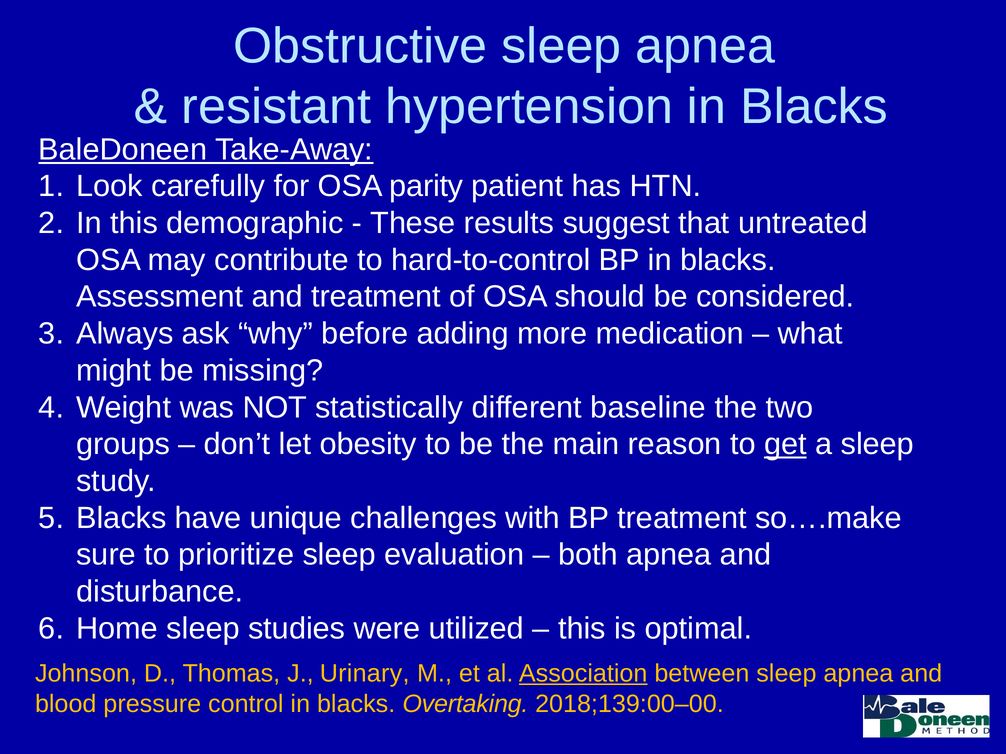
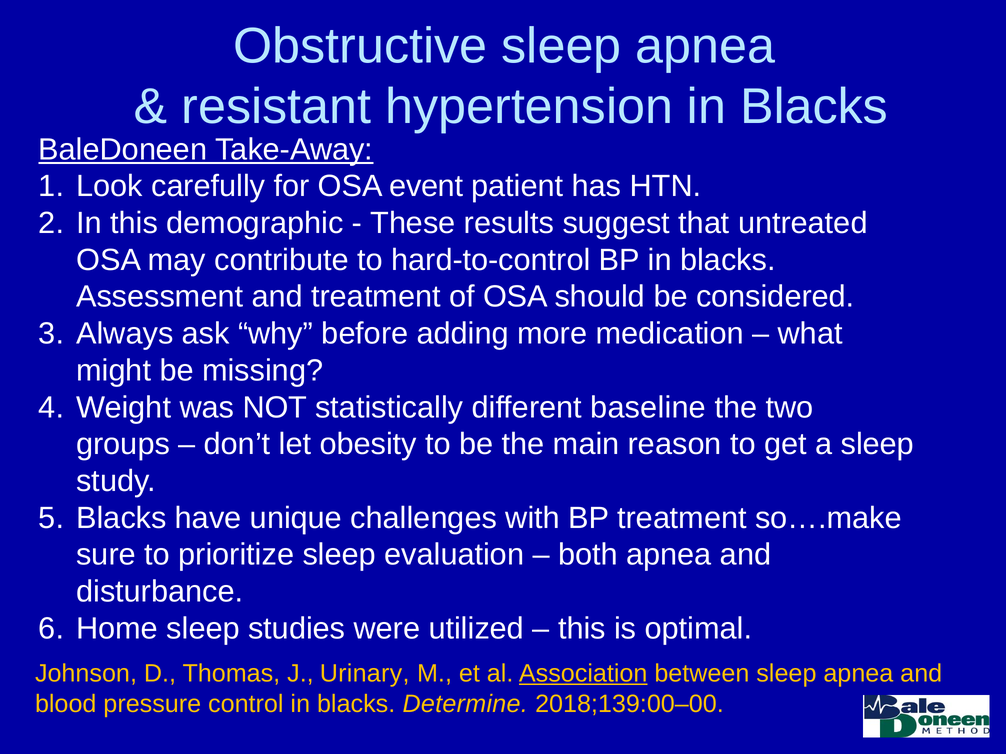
parity: parity -> event (426, 186)
get underline: present -> none (785, 445)
Overtaking: Overtaking -> Determine (465, 704)
